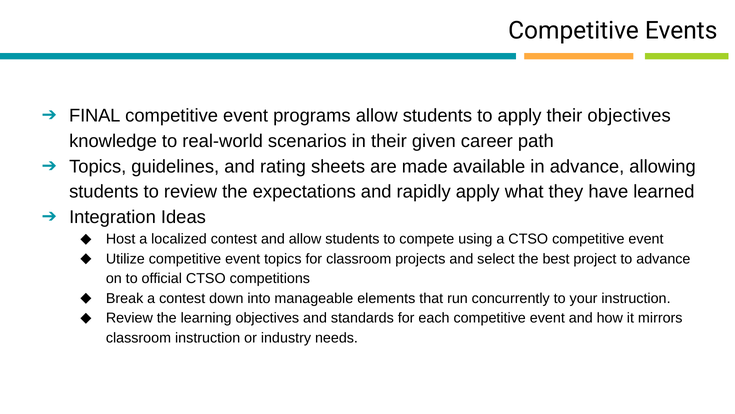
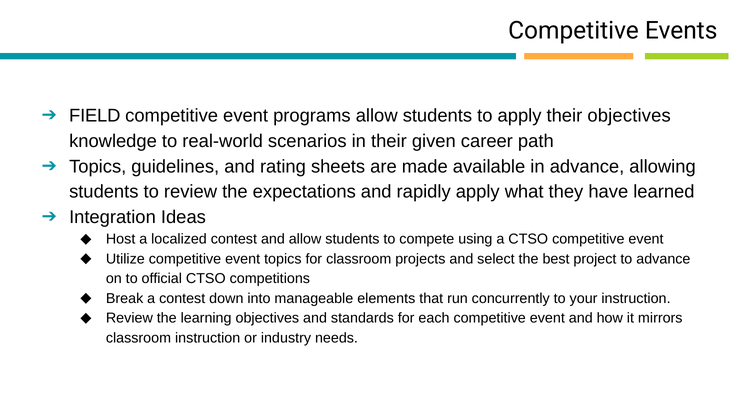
FINAL: FINAL -> FIELD (95, 116)
